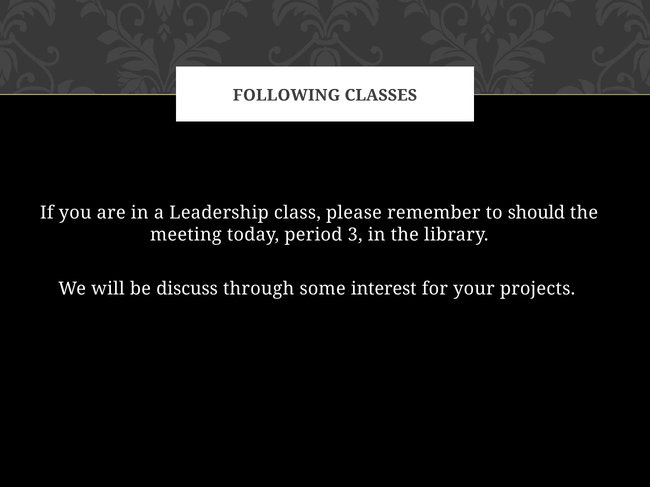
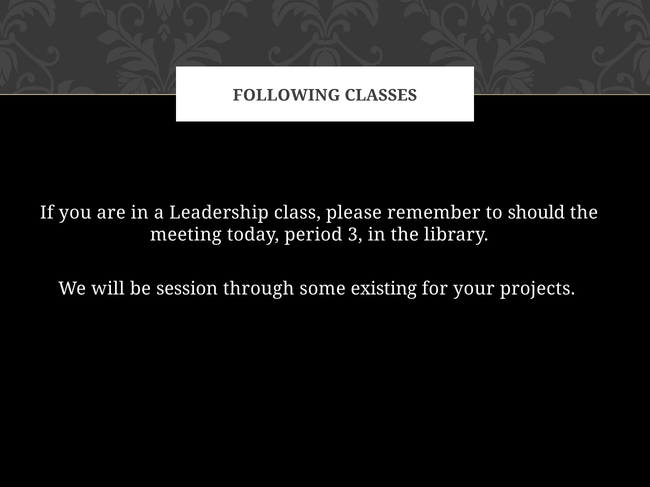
discuss: discuss -> session (187, 289)
interest: interest -> existing (384, 289)
